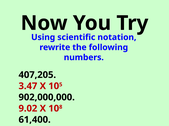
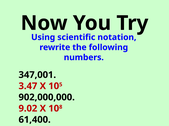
407,205: 407,205 -> 347,001 (37, 75)
